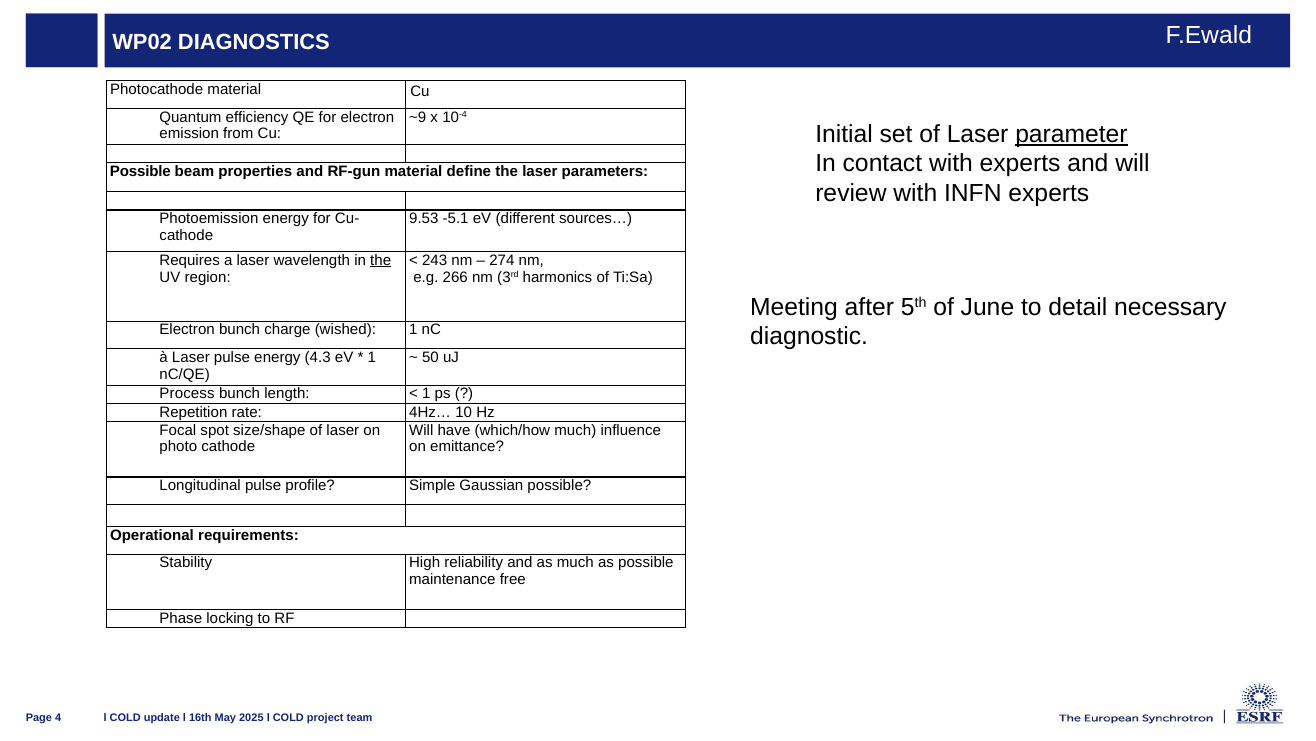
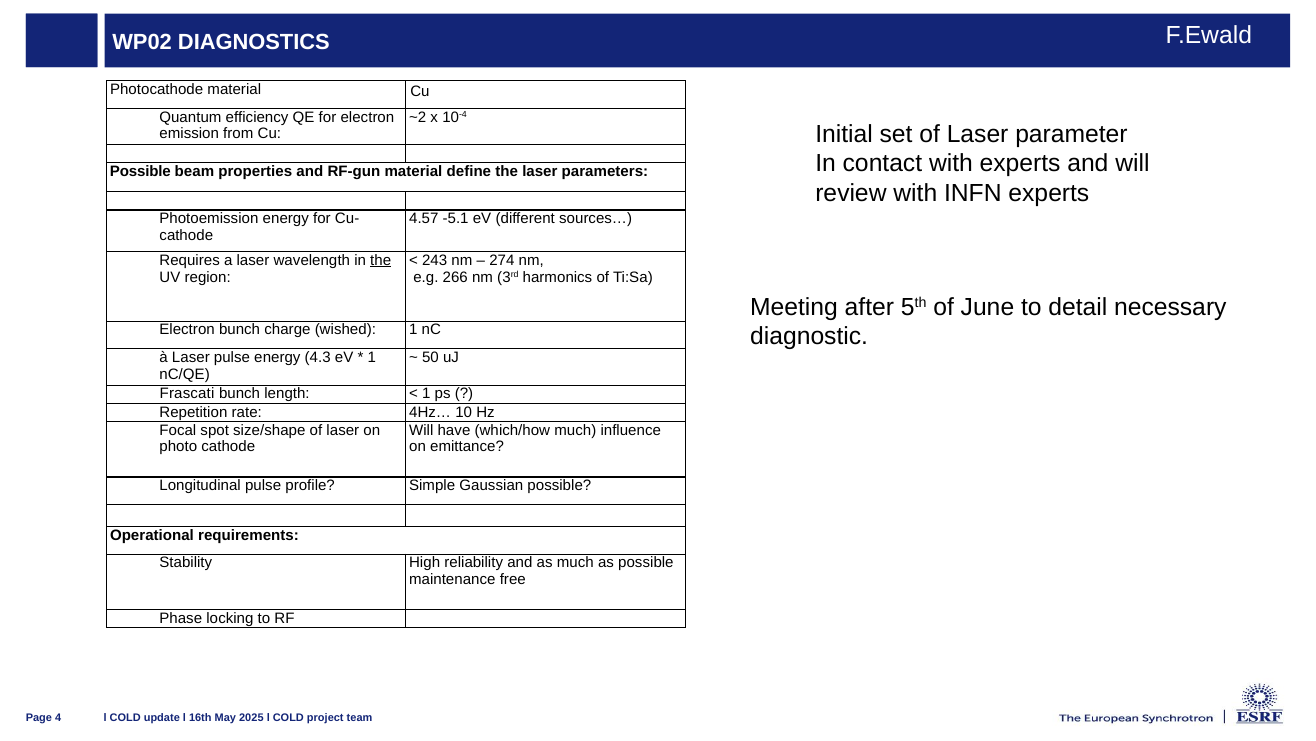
~9: ~9 -> ~2 (418, 117)
parameter underline: present -> none (1071, 134)
9.53: 9.53 -> 4.57 (424, 218)
Process: Process -> Frascati (187, 393)
